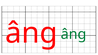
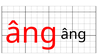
âng colour: green -> black (74, 34)
